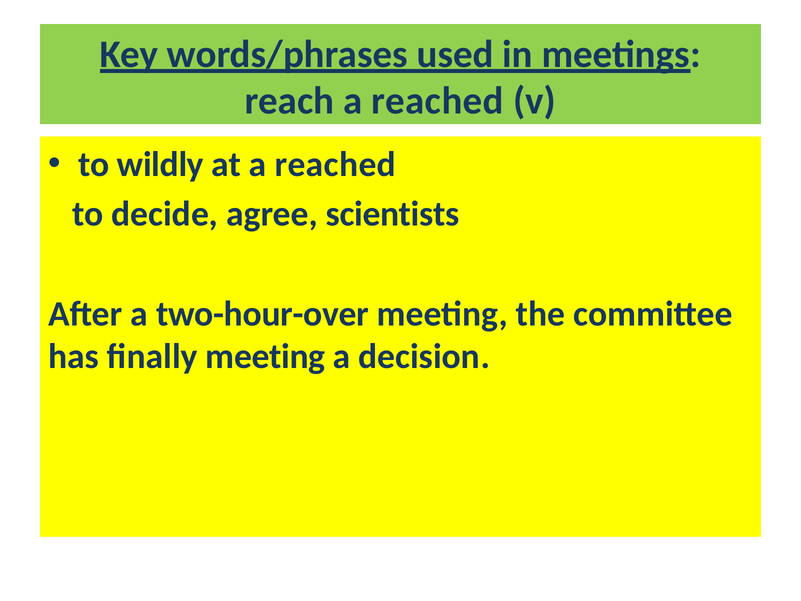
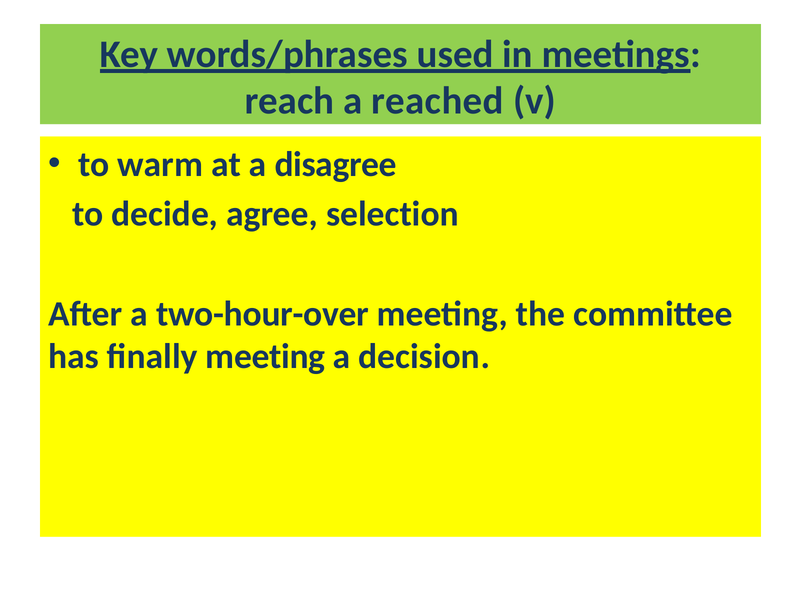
wildly: wildly -> warm (160, 164)
at a reached: reached -> disagree (336, 164)
scientists: scientists -> selection (392, 214)
